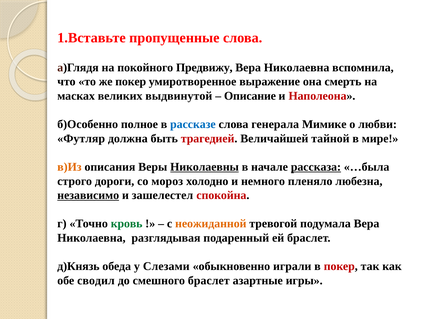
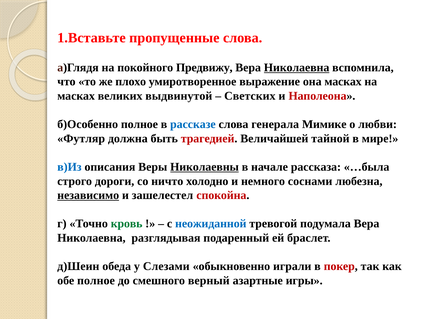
Николаевна underline: none -> present (297, 67)
же покер: покер -> плохо (131, 82)
она смерть: смерть -> масках (343, 82)
Описание: Описание -> Светских (250, 96)
в)Из colour: orange -> blue (69, 167)
рассказа underline: present -> none (316, 167)
мороз: мороз -> ничто (167, 181)
пленяло: пленяло -> соснами (310, 181)
неожиданной colour: orange -> blue (211, 224)
д)Князь: д)Князь -> д)Шеин (78, 266)
обе сводил: сводил -> полное (96, 280)
смешного браслет: браслет -> верный (209, 280)
